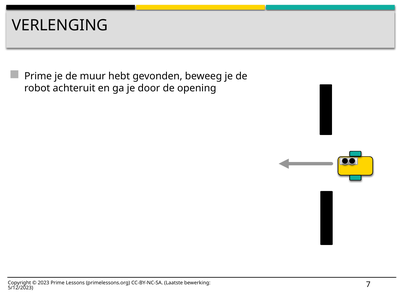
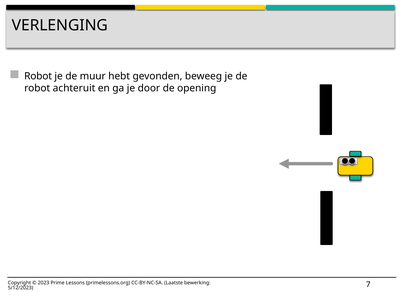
Prime: Prime -> Robot (38, 76)
